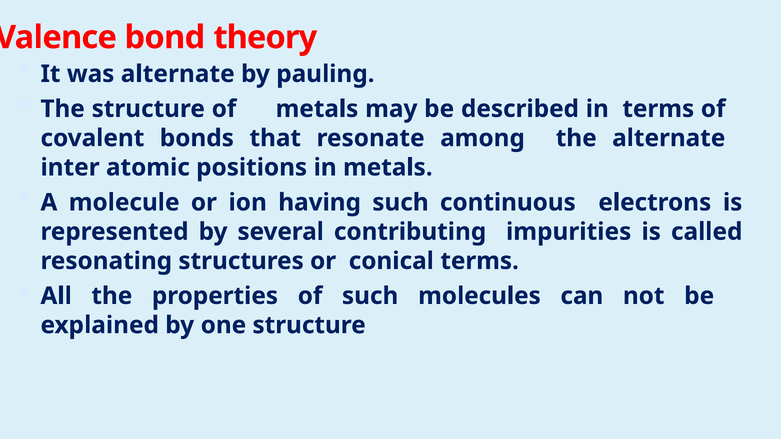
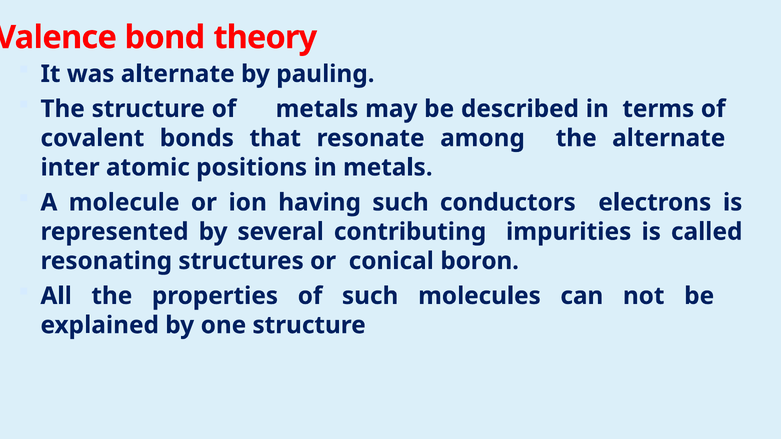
continuous: continuous -> conductors (508, 203)
conical terms: terms -> boron (480, 261)
